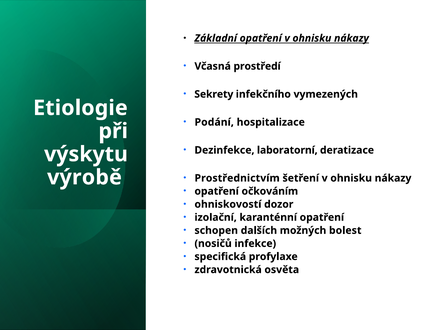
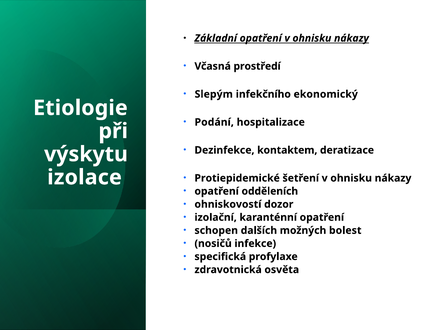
Sekrety: Sekrety -> Slepým (214, 94)
vymezených: vymezených -> ekonomický (326, 94)
laboratorní: laboratorní -> kontaktem (287, 150)
výrobě: výrobě -> izolace (85, 177)
Prostřednictvím: Prostřednictvím -> Protiepidemické (237, 178)
očkováním: očkováním -> odděleních (270, 191)
